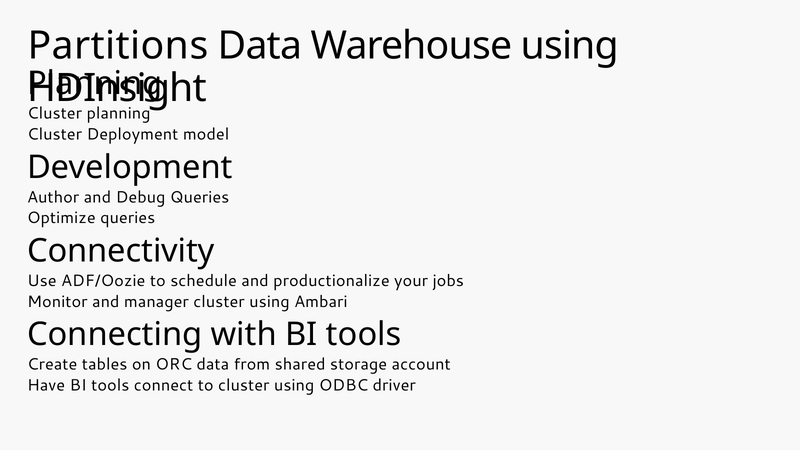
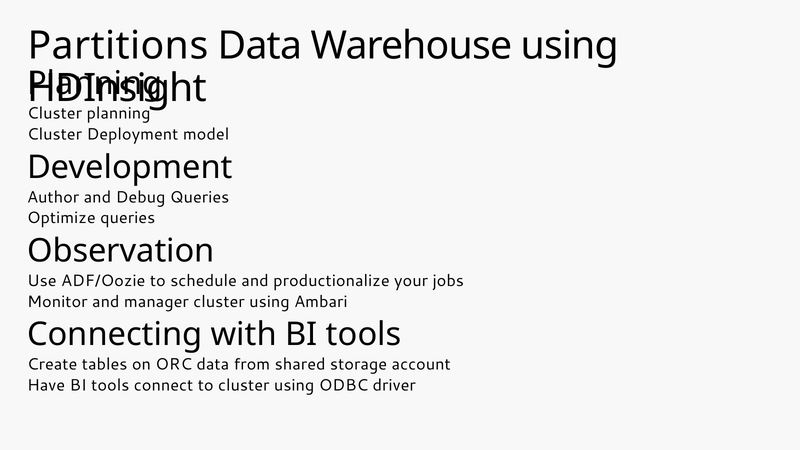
Connectivity: Connectivity -> Observation (121, 251)
